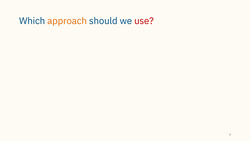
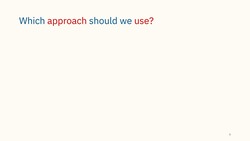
approach colour: orange -> red (67, 21)
